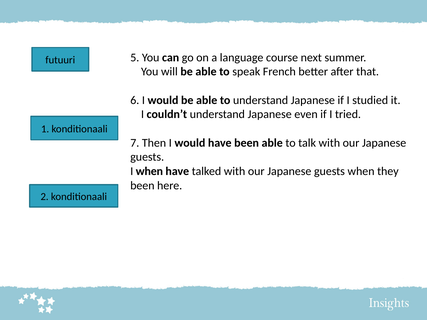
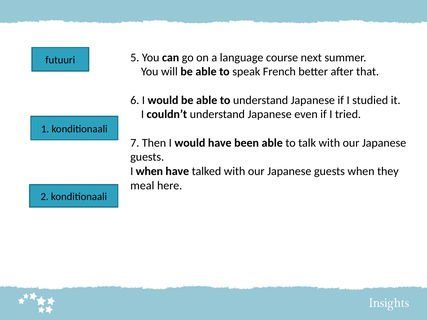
been: been -> meal (142, 186)
